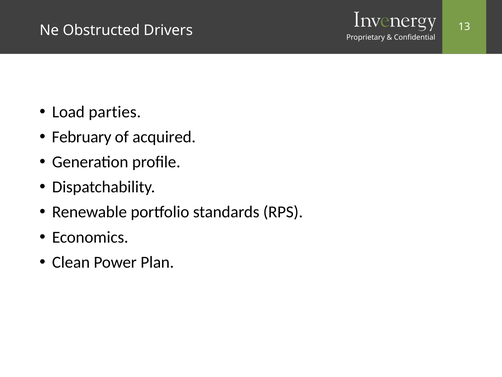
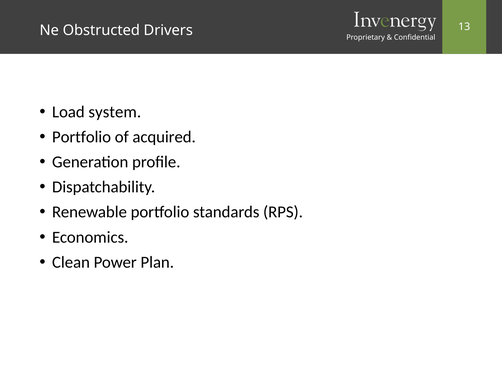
parties: parties -> system (115, 112)
February: February -> Portfolio (82, 137)
